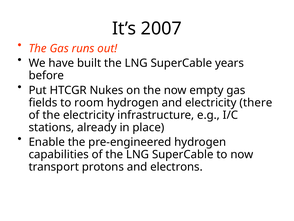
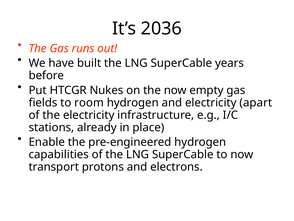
2007: 2007 -> 2036 (161, 28)
there: there -> apart (256, 102)
